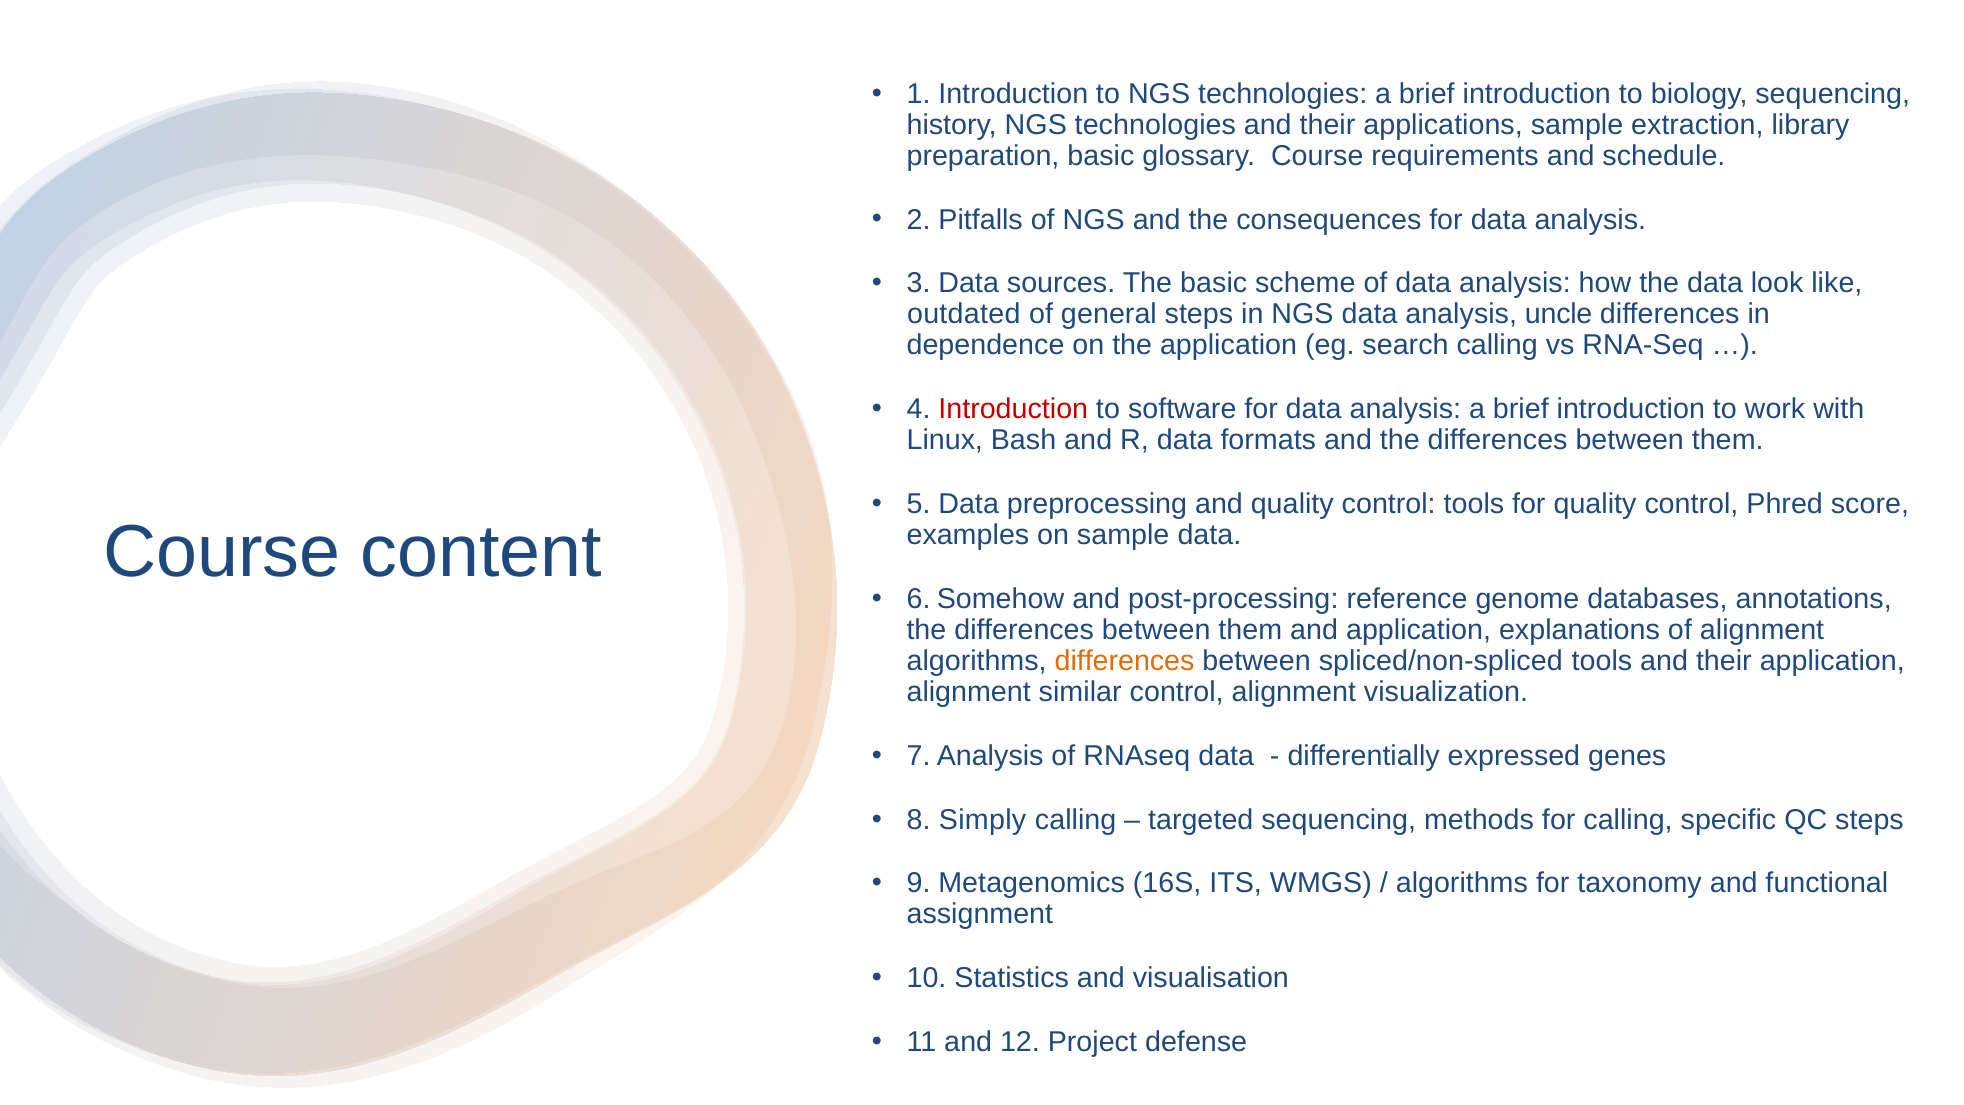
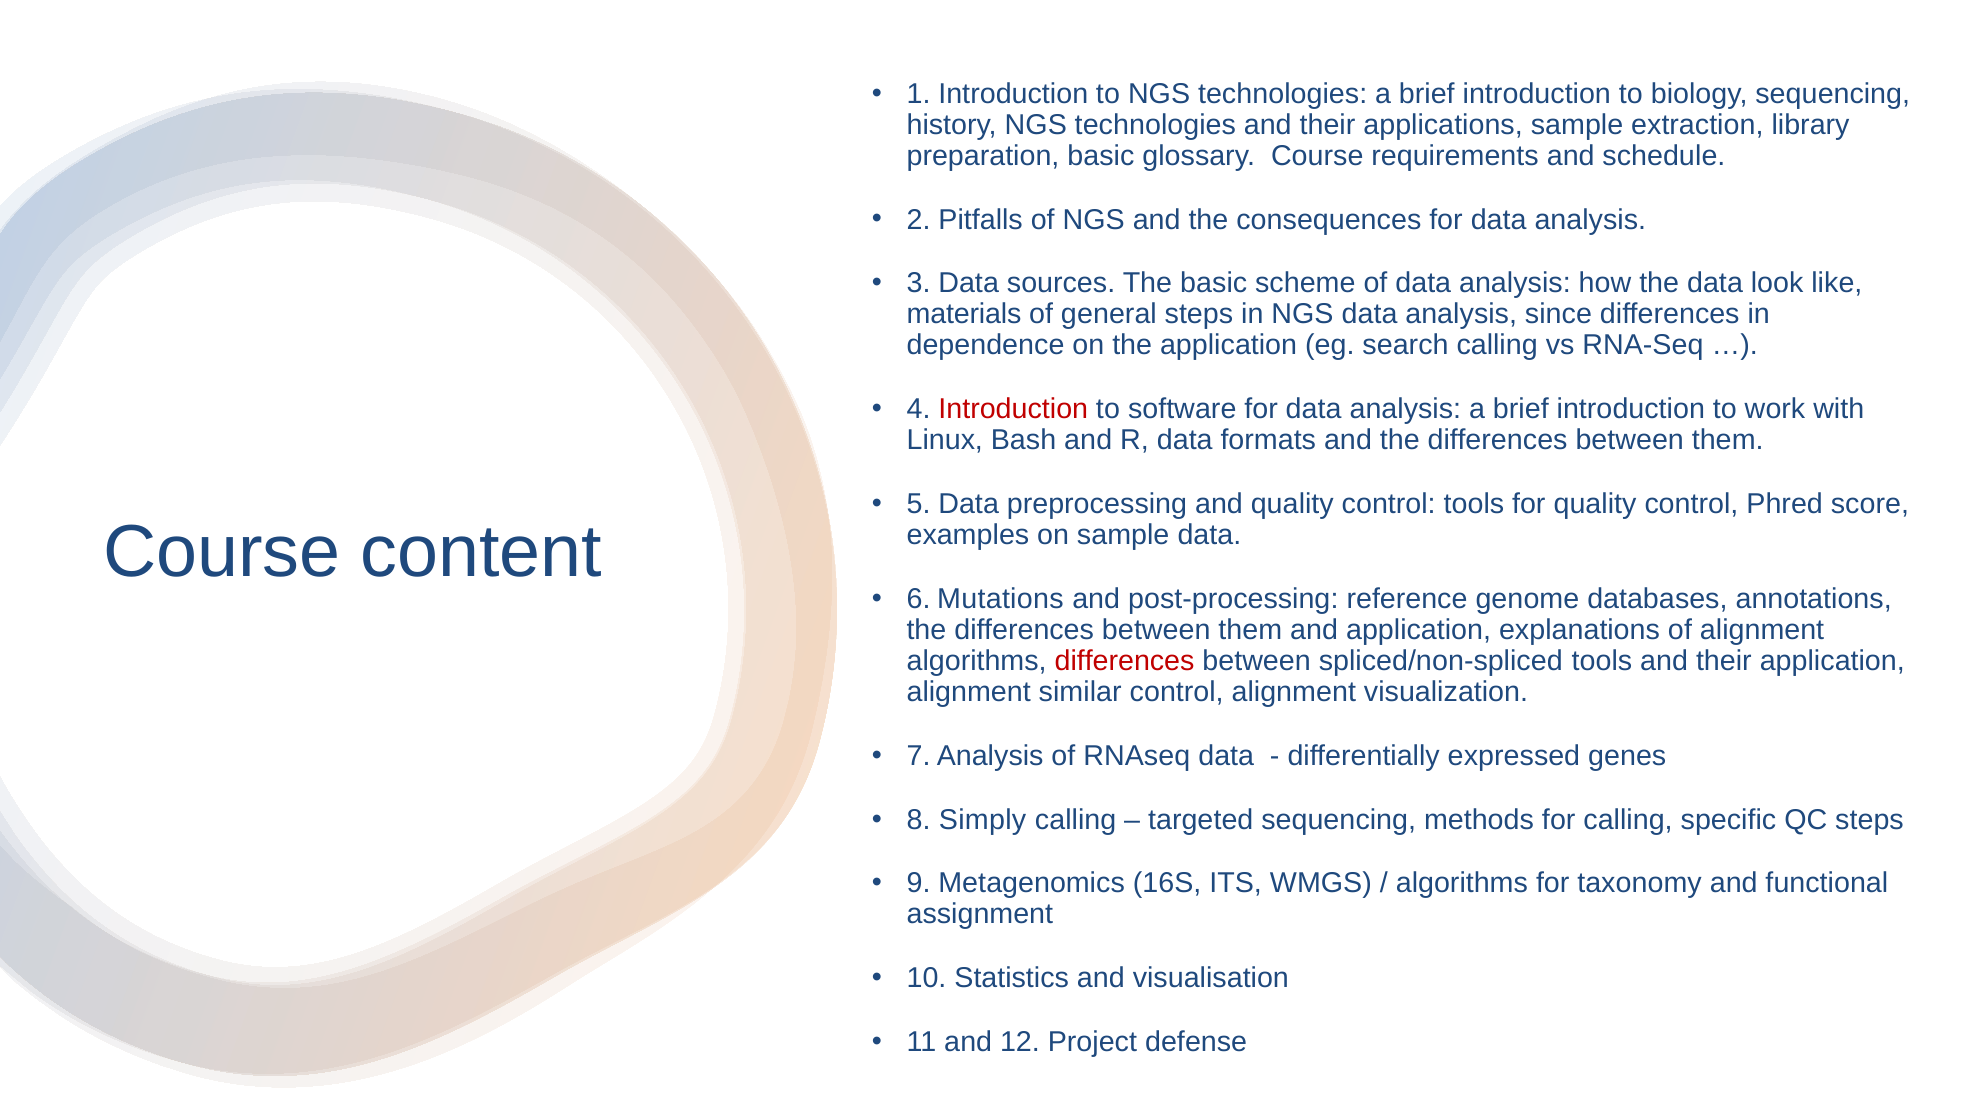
outdated: outdated -> materials (964, 314)
uncle: uncle -> since (1558, 314)
Somehow: Somehow -> Mutations (1000, 599)
differences colour: orange -> red (1125, 661)
